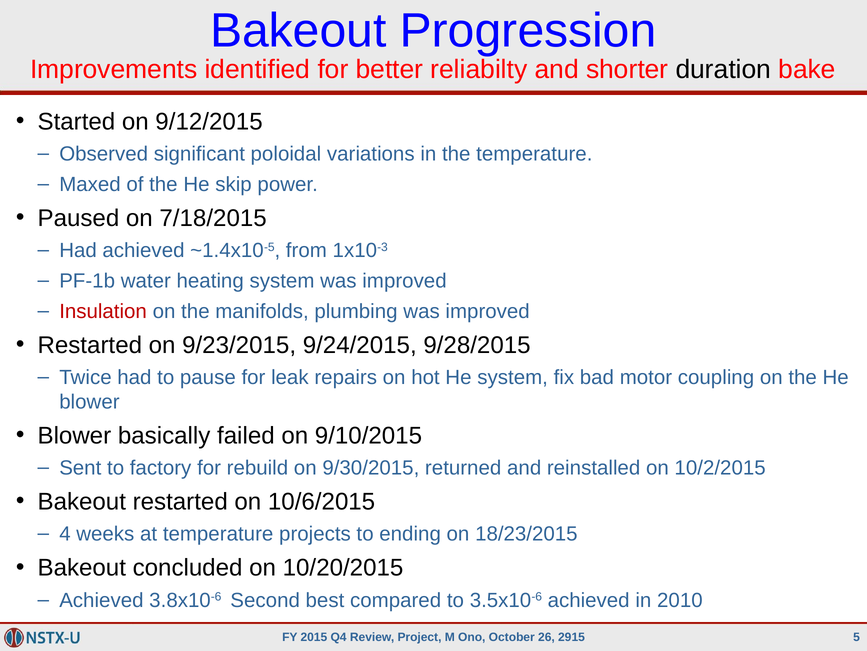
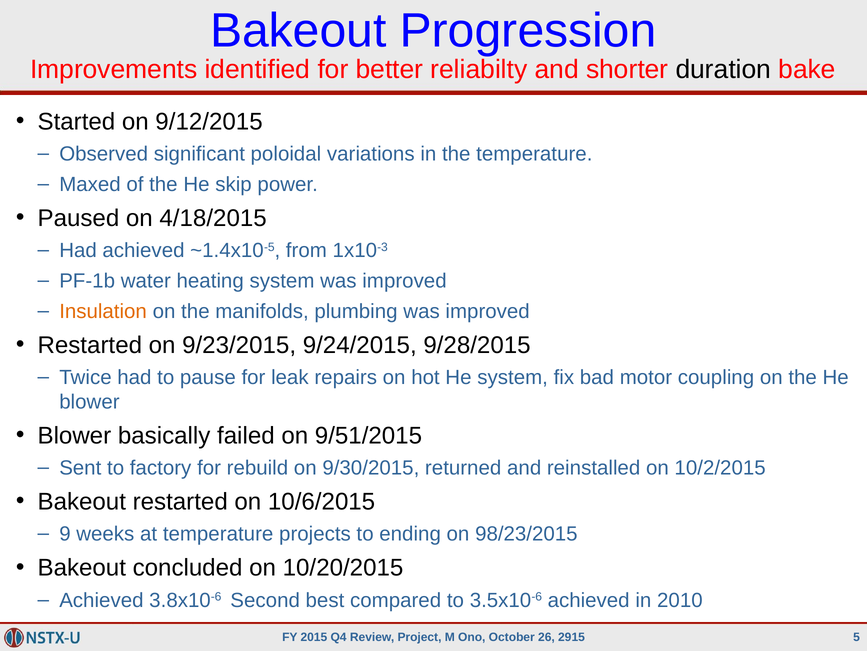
7/18/2015: 7/18/2015 -> 4/18/2015 (213, 218)
Insulation colour: red -> orange (103, 311)
9/10/2015: 9/10/2015 -> 9/51/2015 (368, 435)
4: 4 -> 9 (65, 534)
18/23/2015: 18/23/2015 -> 98/23/2015 (526, 534)
